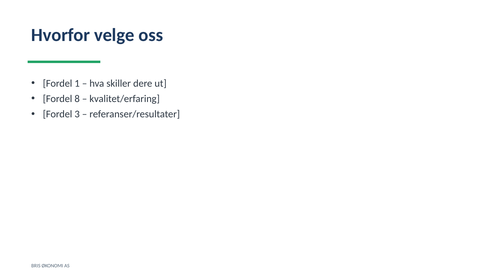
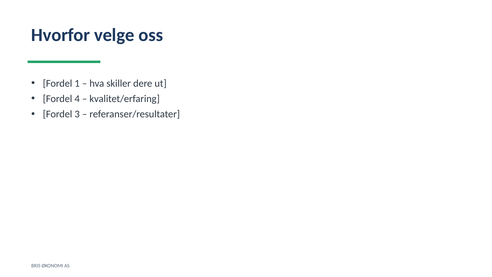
8: 8 -> 4 (77, 99)
